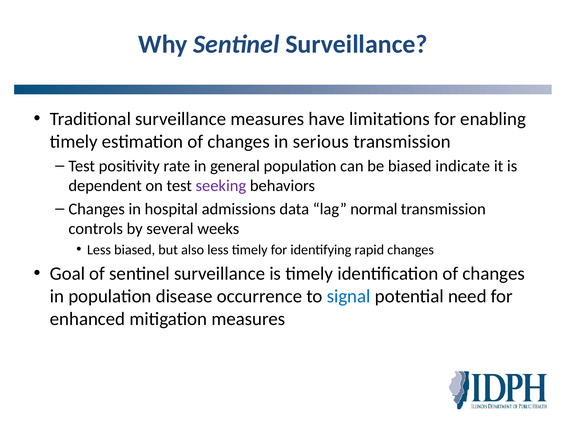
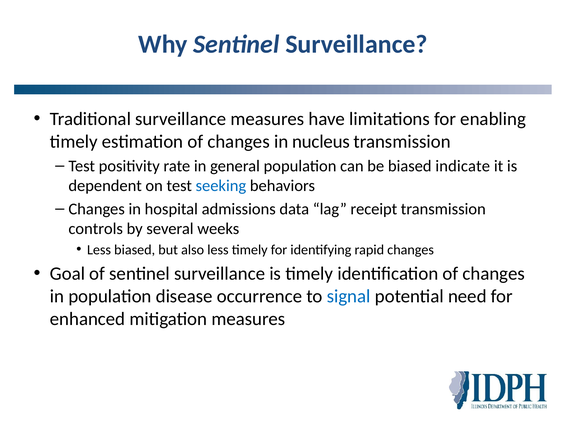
serious: serious -> nucleus (321, 142)
seeking colour: purple -> blue (221, 186)
normal: normal -> receipt (374, 209)
